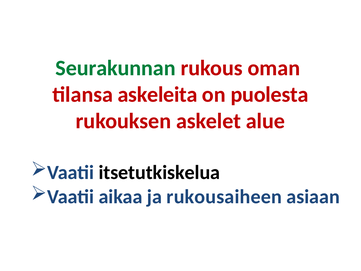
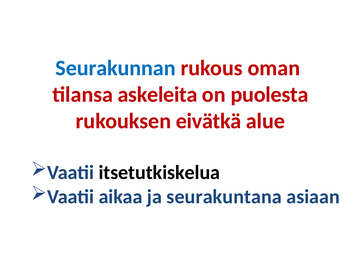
Seurakunnan colour: green -> blue (116, 68)
askelet: askelet -> eivätkä (209, 121)
rukousaiheen: rukousaiheen -> seurakuntana (224, 197)
